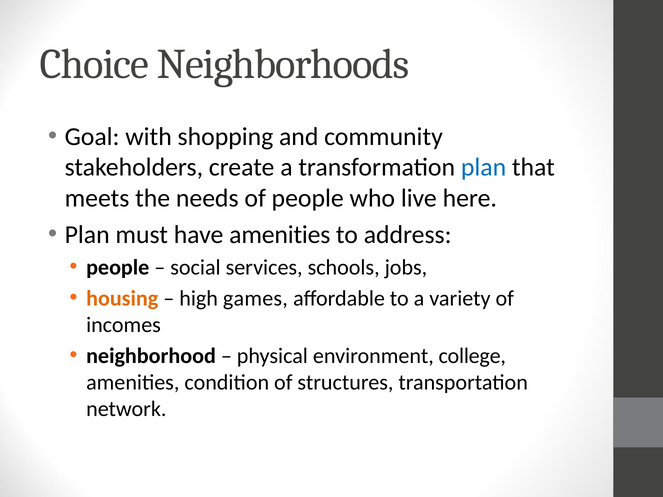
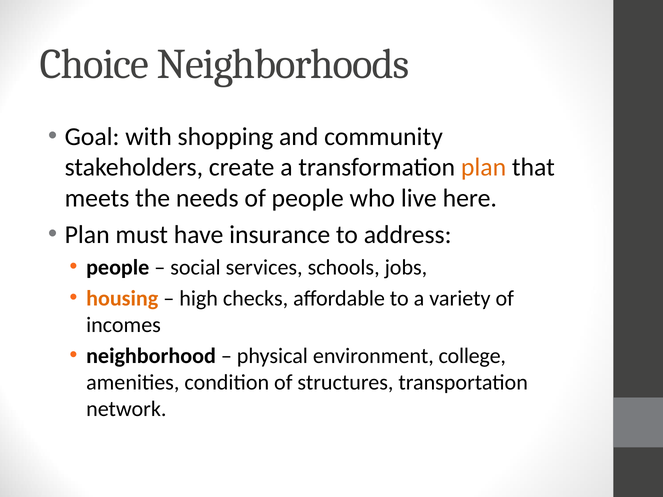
plan colour: blue -> orange (484, 168)
have amenities: amenities -> insurance (280, 235)
games: games -> checks (256, 298)
